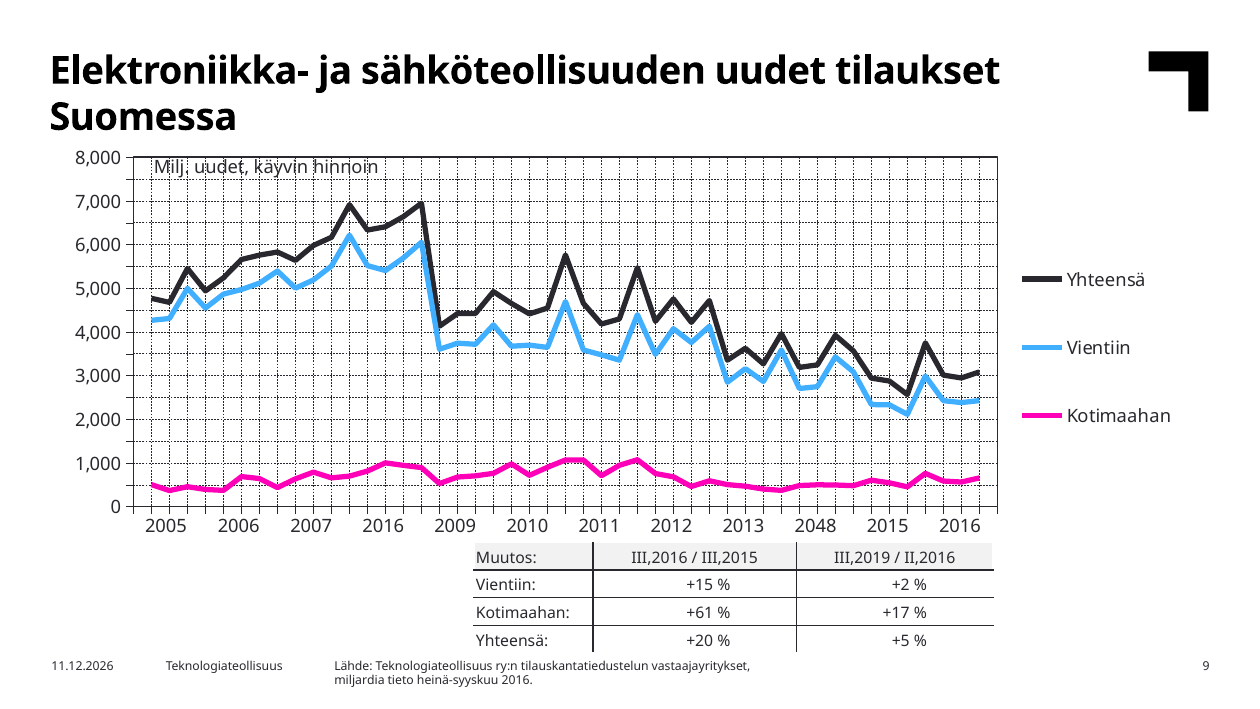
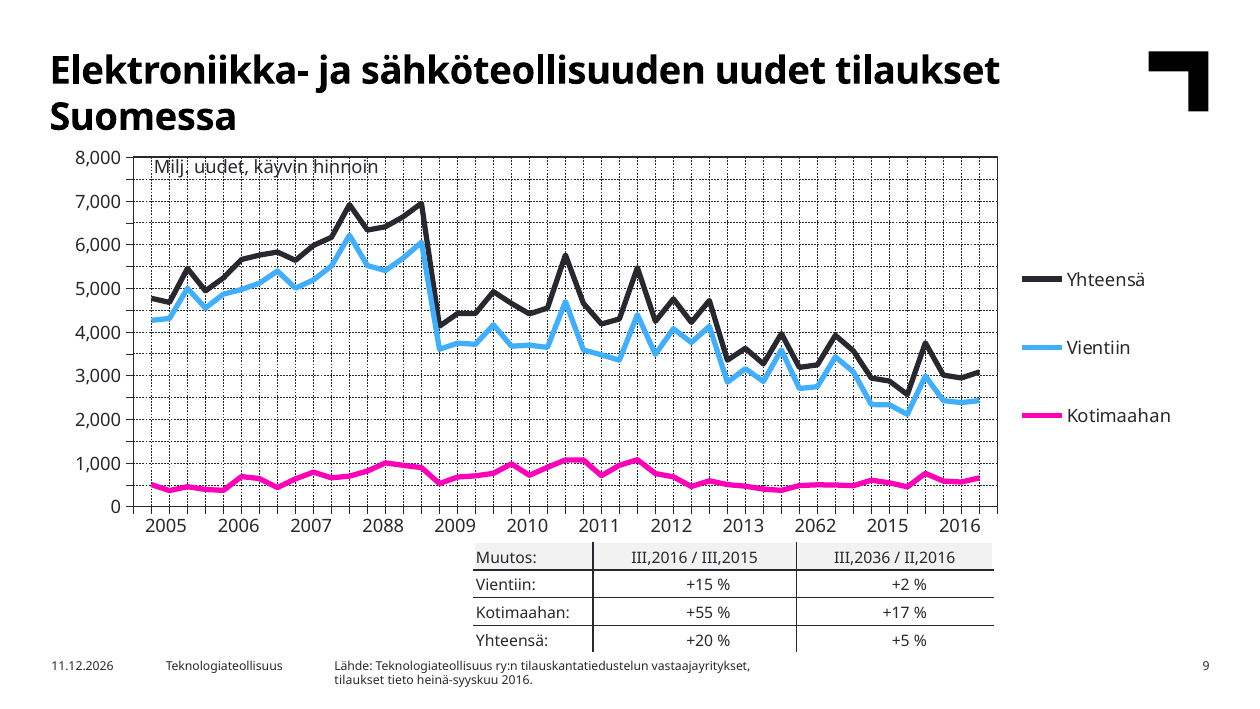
2007 2016: 2016 -> 2088 (383, 526)
2048: 2048 -> 2062 (816, 526)
III,2019: III,2019 -> III,2036 (862, 558)
+61: +61 -> +55 (700, 613)
miljardia: miljardia -> tilaukset (359, 681)
